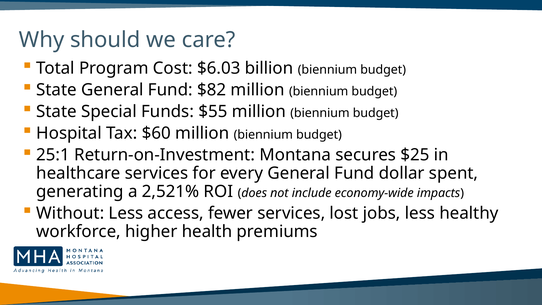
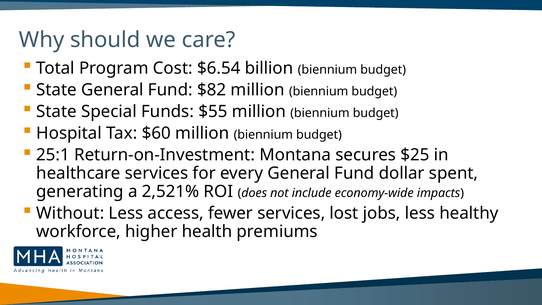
$6.03: $6.03 -> $6.54 (219, 68)
